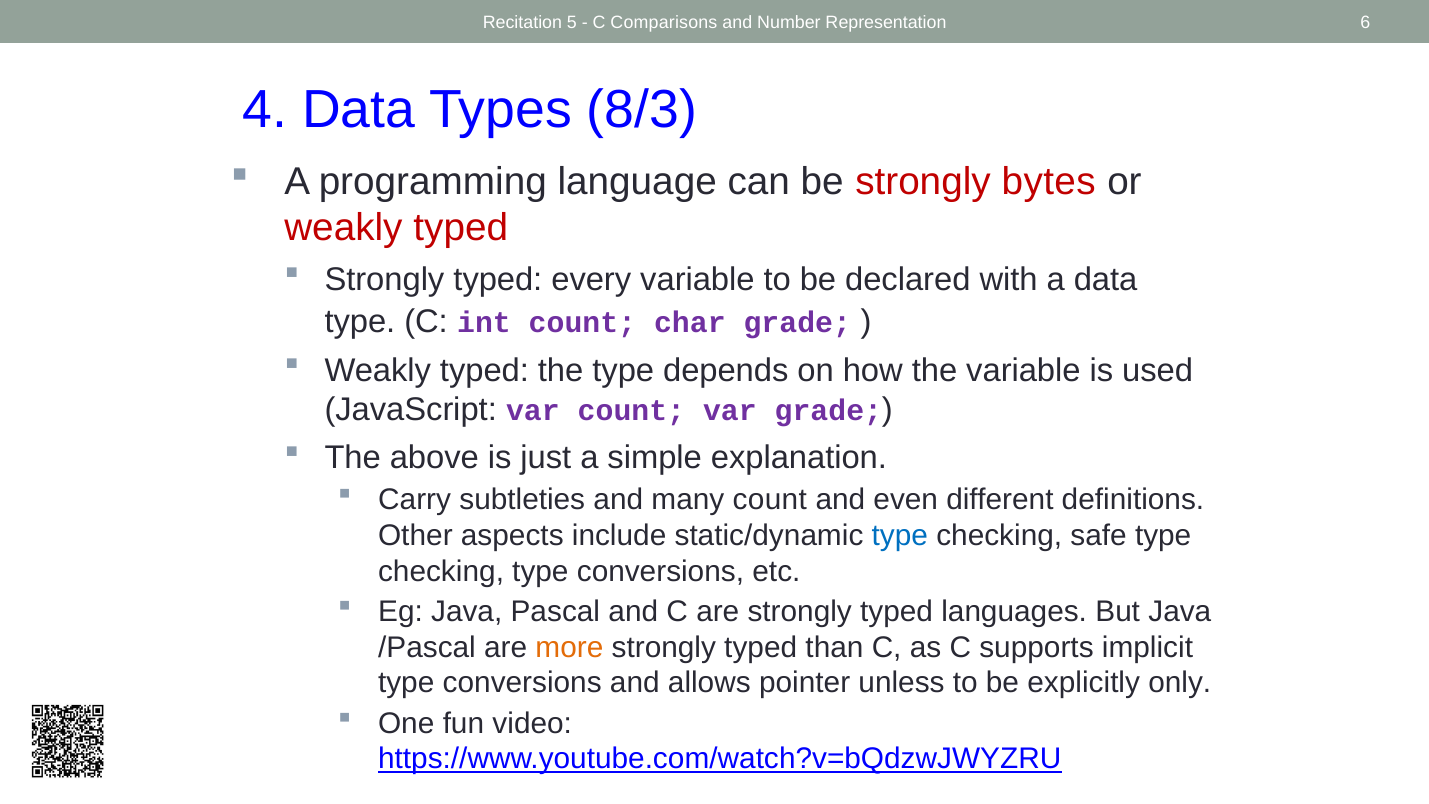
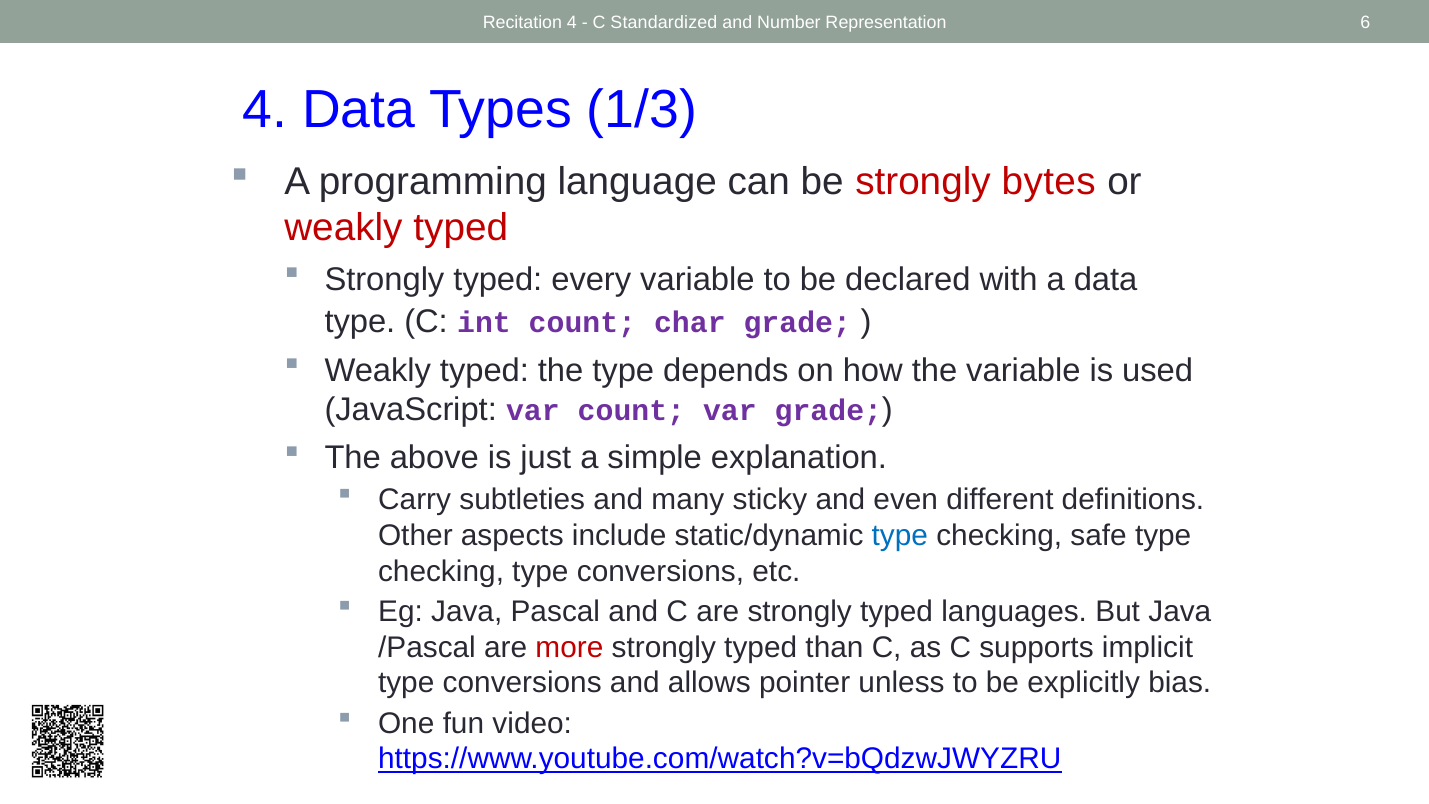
Recitation 5: 5 -> 4 (572, 23)
Comparisons: Comparisons -> Standardized (664, 23)
8/3: 8/3 -> 1/3 (642, 110)
many count: count -> sticky (770, 500)
more colour: orange -> red (569, 647)
only: only -> bias (1180, 683)
